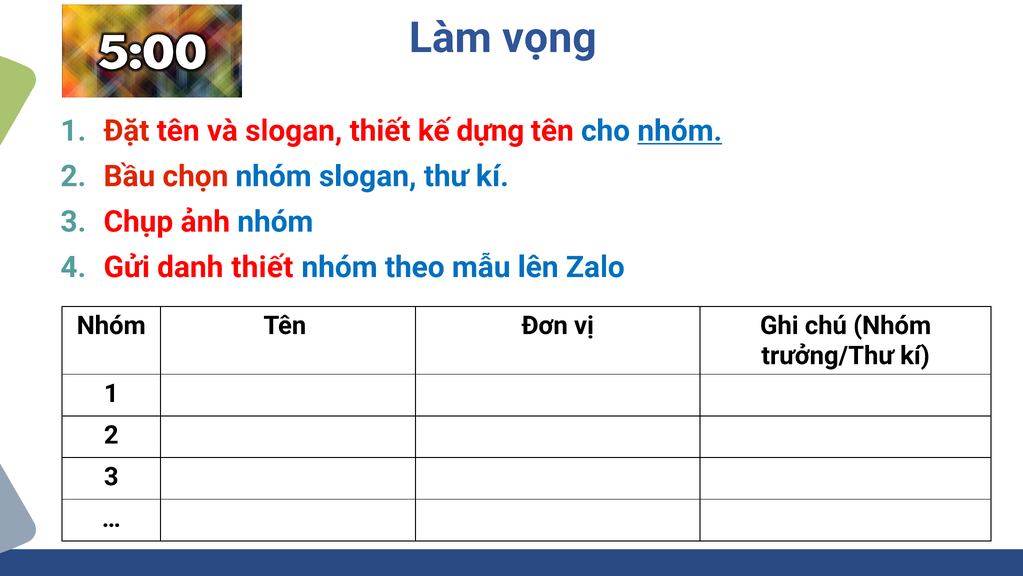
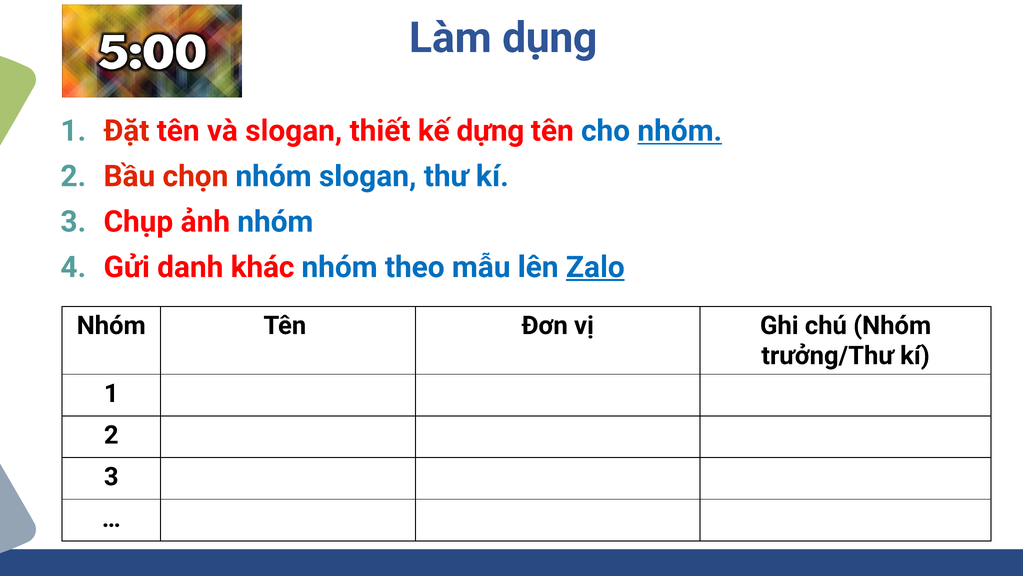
vọng: vọng -> dụng (550, 38)
danh thiết: thiết -> khác (263, 267)
Zalo underline: none -> present (595, 267)
